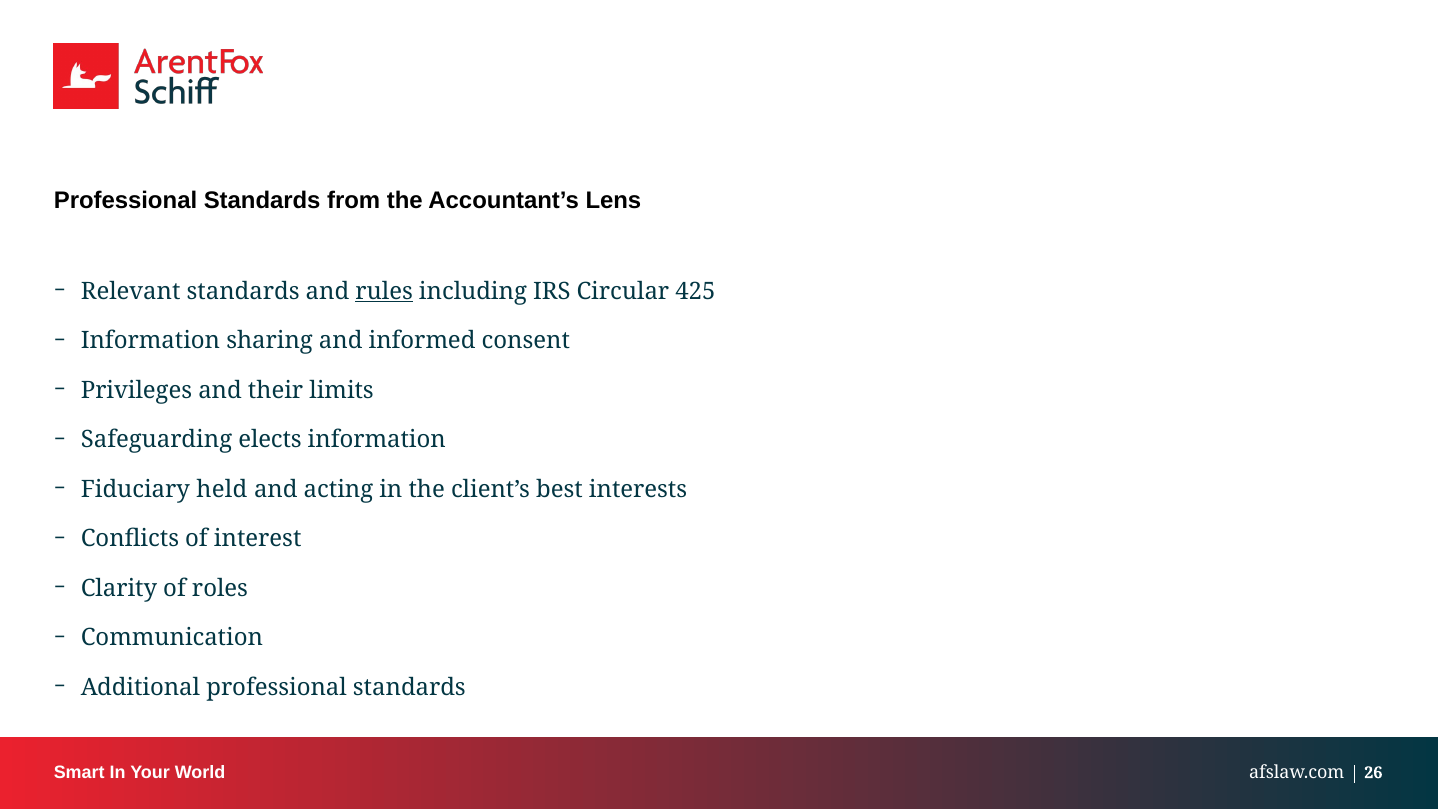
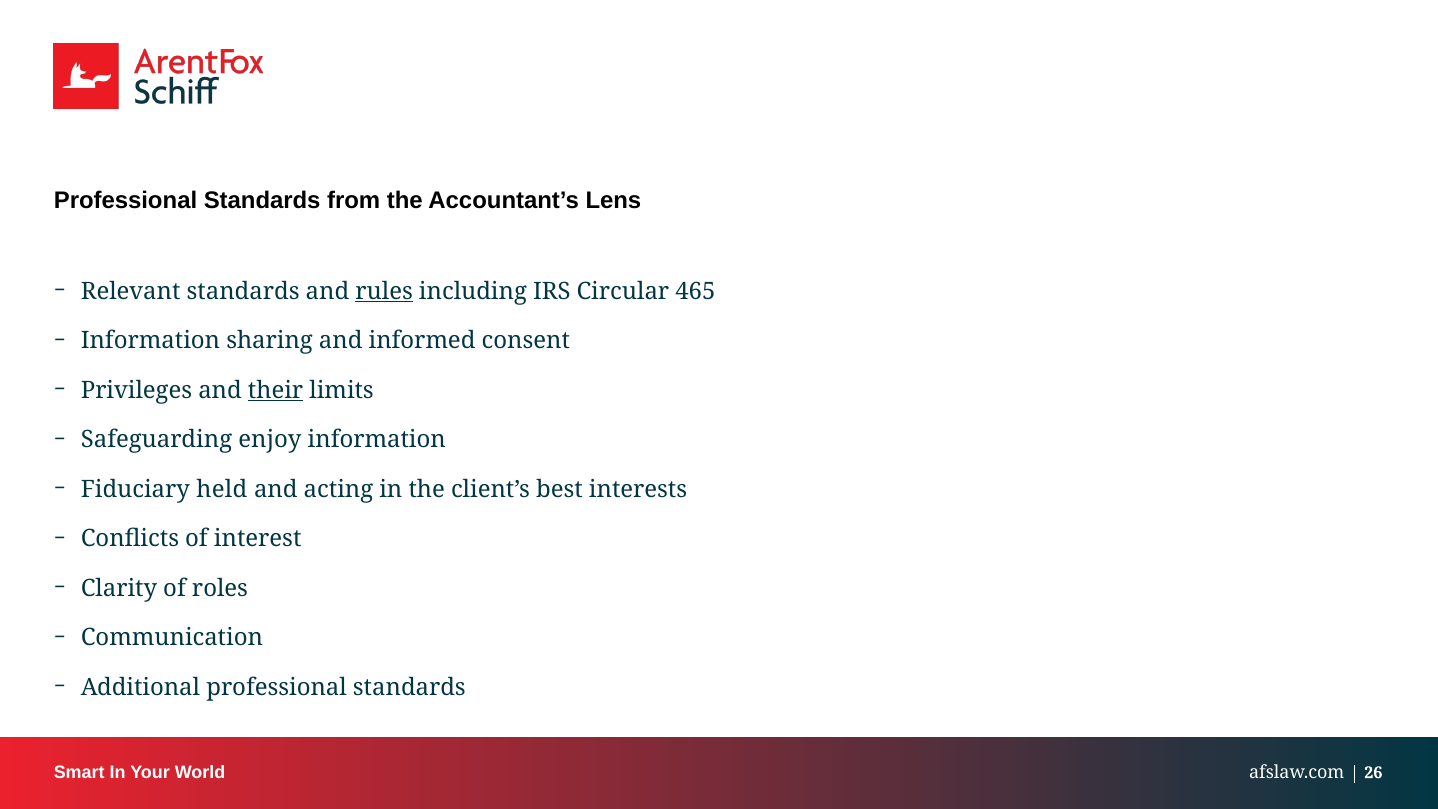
425: 425 -> 465 (695, 291)
their underline: none -> present (276, 390)
elects: elects -> enjoy (270, 440)
